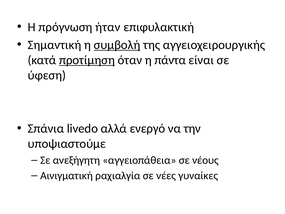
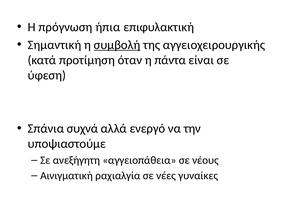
ήταν: ήταν -> ήπια (108, 27)
προτίμηση underline: present -> none (87, 60)
livedo: livedo -> συχνά (82, 128)
